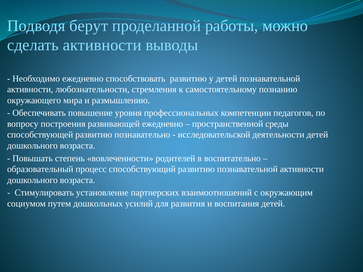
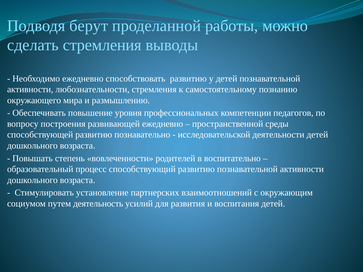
сделать активности: активности -> стремления (102, 45)
дошкольных: дошкольных -> деятельность (98, 204)
